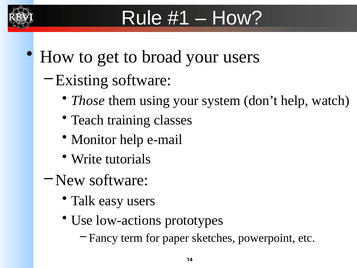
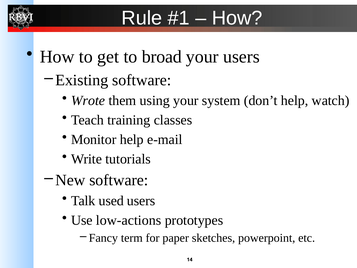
Those: Those -> Wrote (88, 101)
easy: easy -> used (111, 201)
